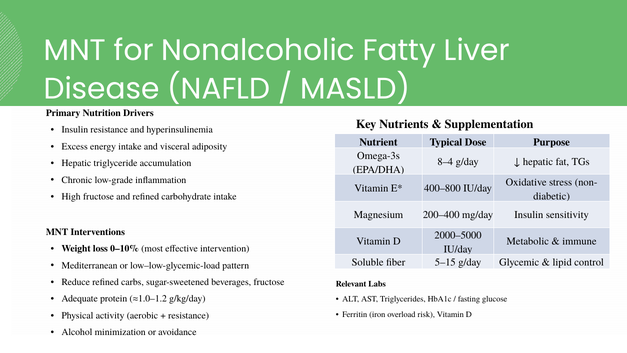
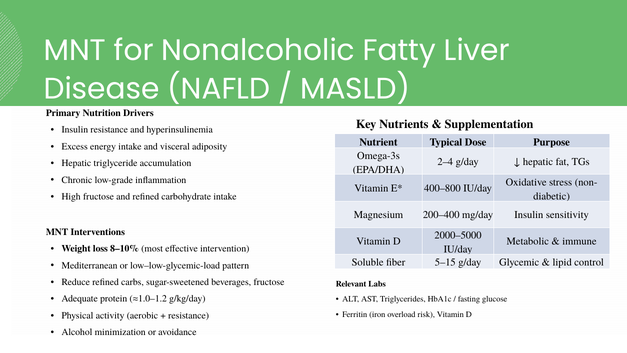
8–4: 8–4 -> 2–4 (445, 162)
0–10%: 0–10% -> 8–10% (125, 248)
